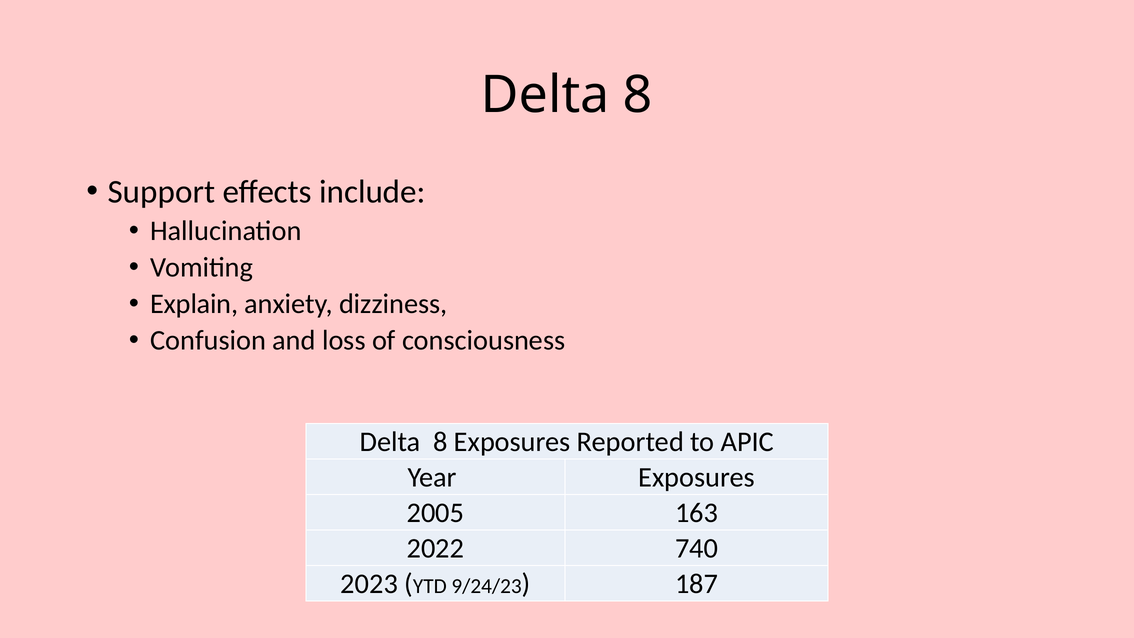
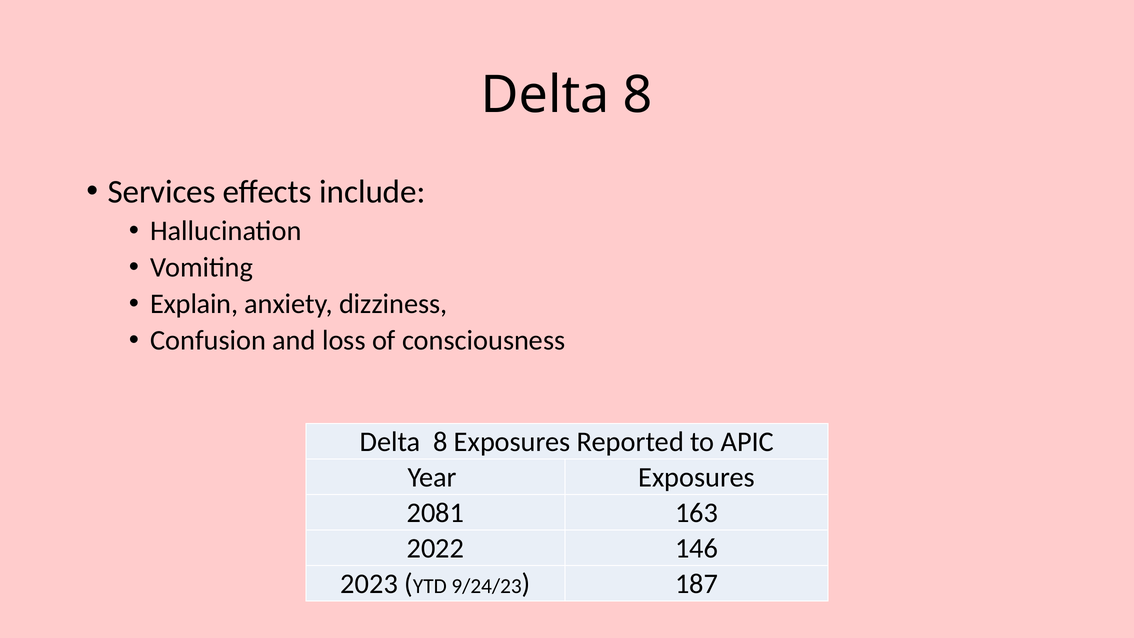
Support: Support -> Services (162, 192)
2005: 2005 -> 2081 (435, 513)
740: 740 -> 146 (697, 548)
